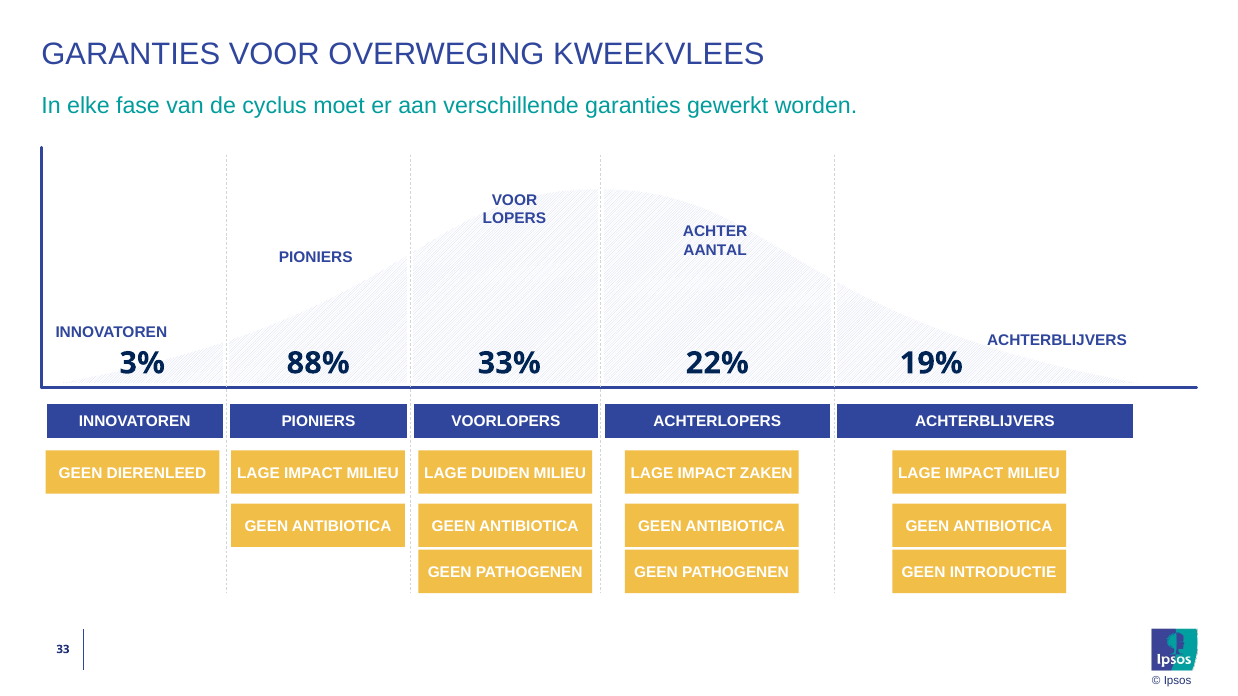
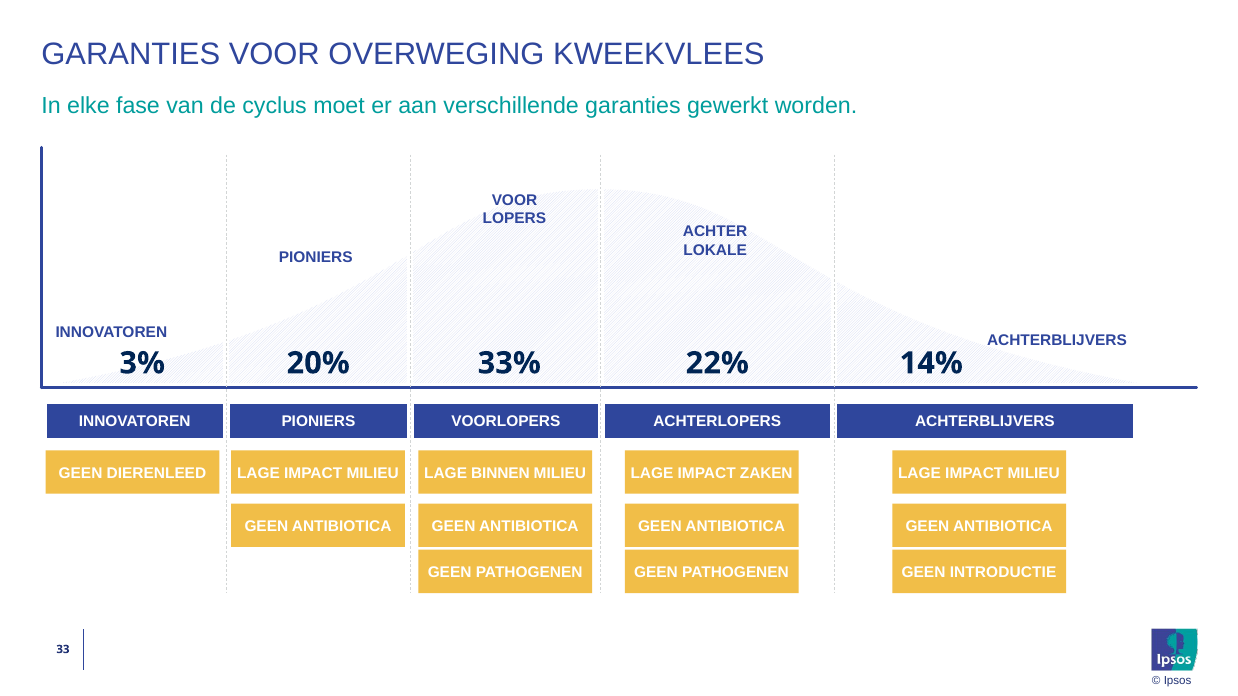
AANTAL: AANTAL -> LOKALE (715, 250)
88%: 88% -> 20% (318, 363)
19%: 19% -> 14% (931, 363)
DUIDEN: DUIDEN -> BINNEN (500, 473)
